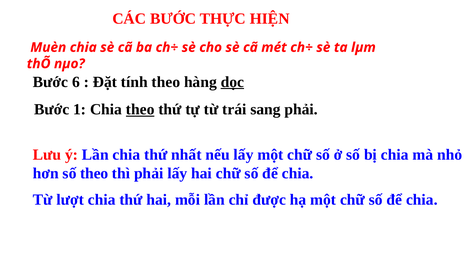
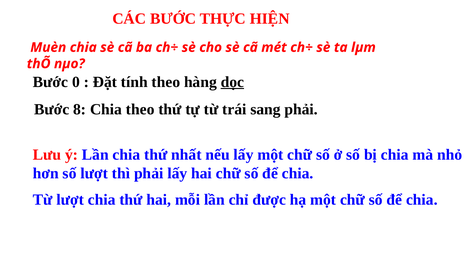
6: 6 -> 0 (76, 82)
1: 1 -> 8 (80, 110)
theo underline: present -> none (140, 110)
số theo: theo -> lượt (94, 174)
